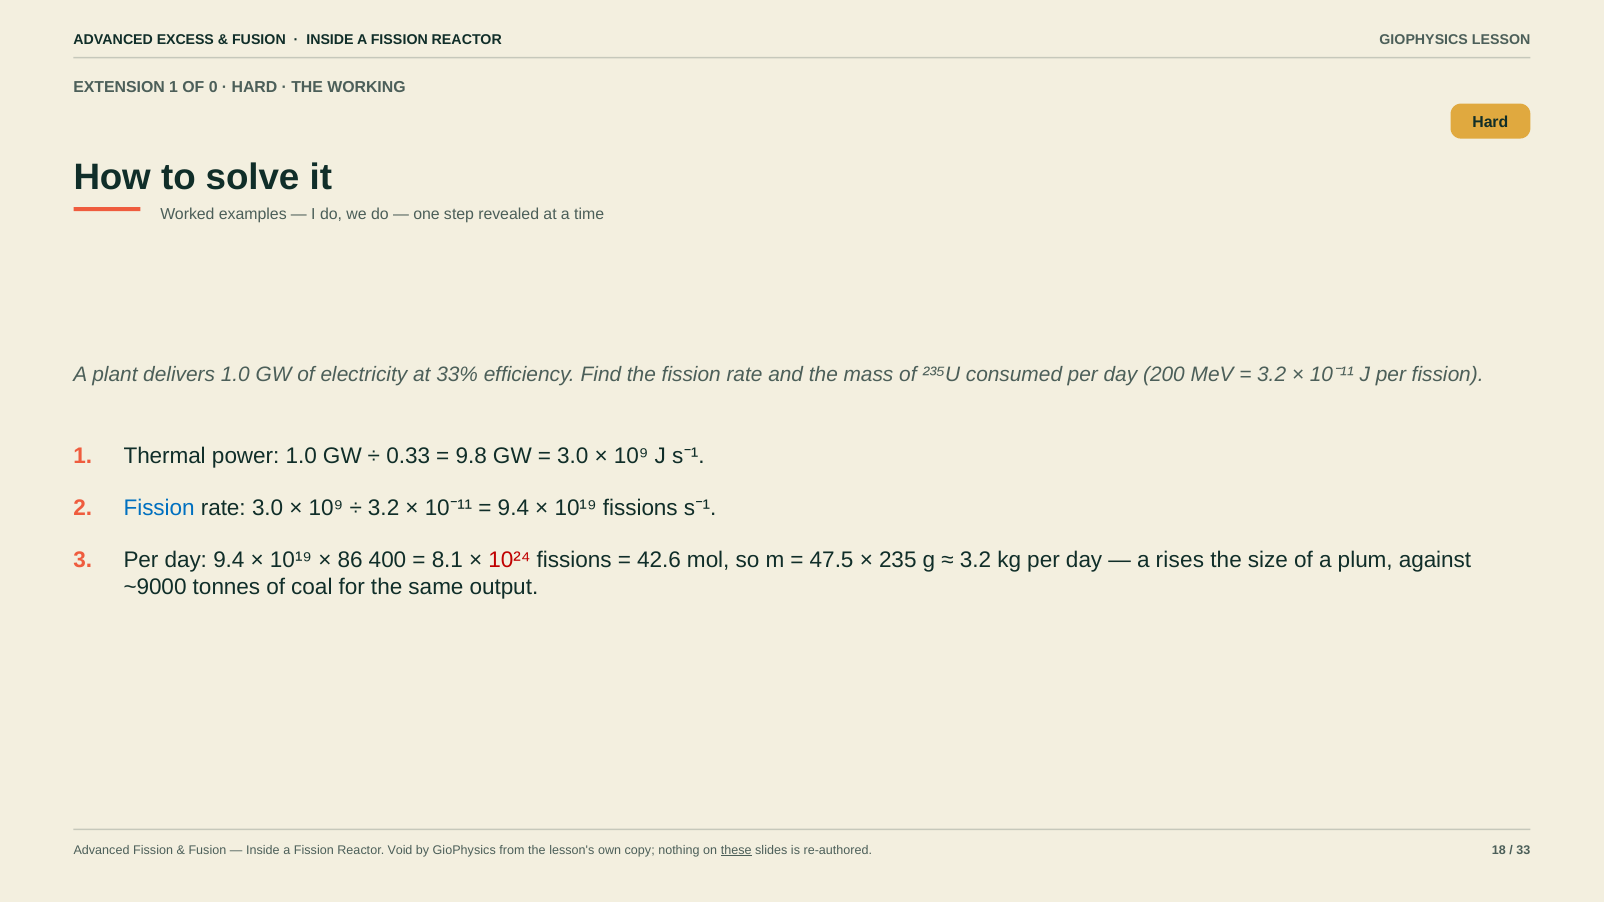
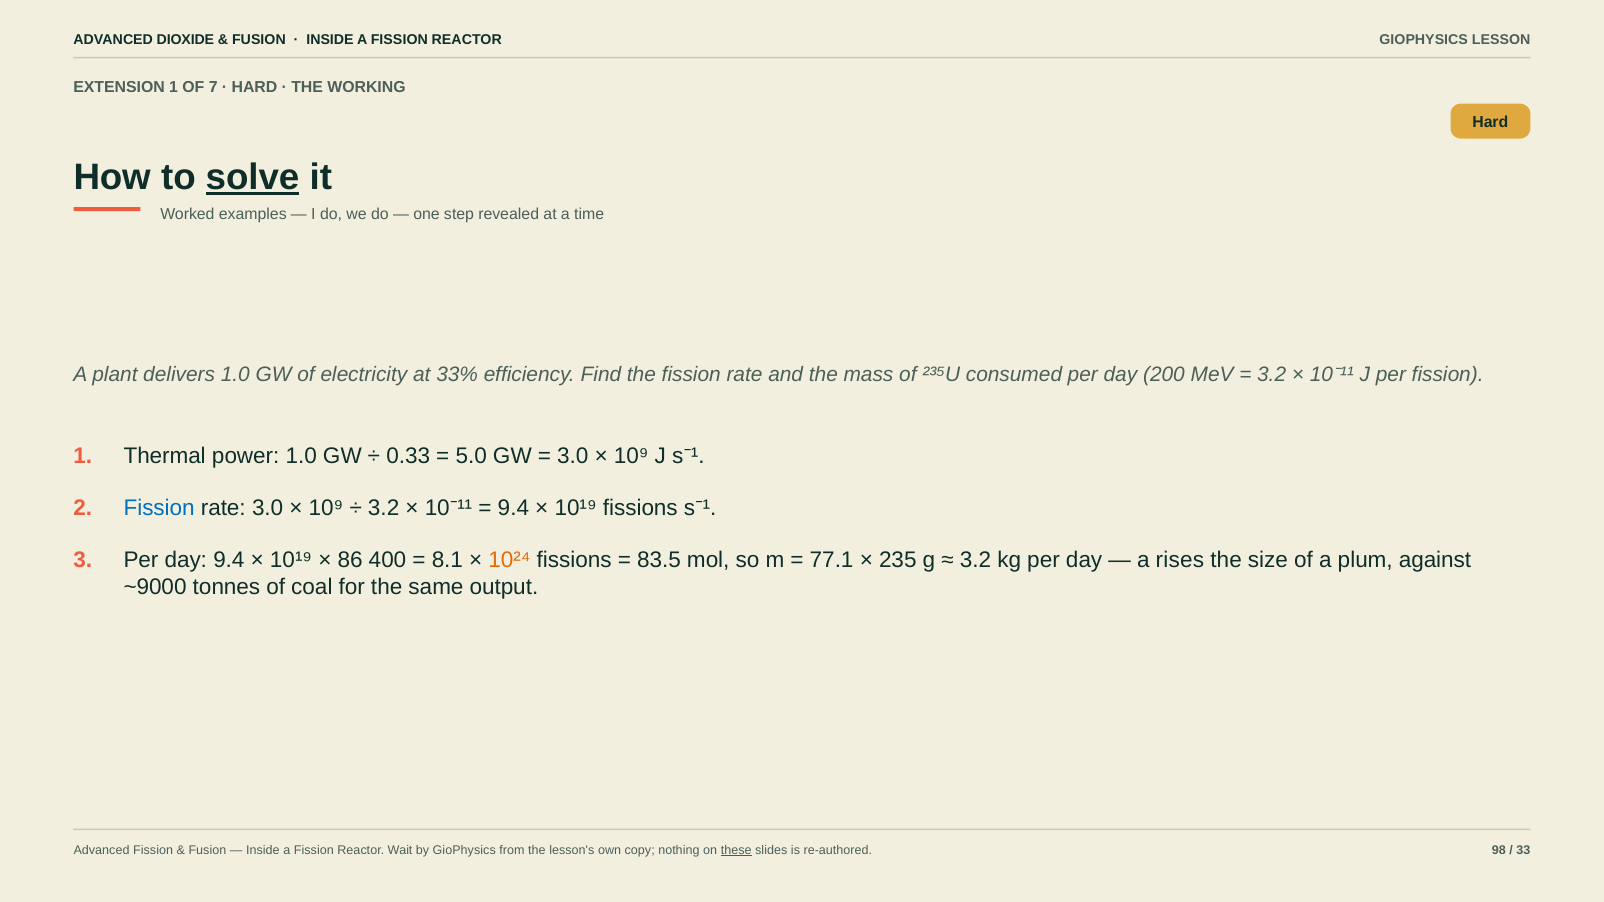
EXCESS: EXCESS -> DIOXIDE (185, 40)
0: 0 -> 7 (213, 87)
solve underline: none -> present (253, 178)
9.8: 9.8 -> 5.0 (471, 457)
10²⁴ colour: red -> orange (510, 560)
42.6: 42.6 -> 83.5 (659, 560)
47.5: 47.5 -> 77.1 (832, 560)
Void: Void -> Wait (400, 850)
18: 18 -> 98 (1499, 850)
